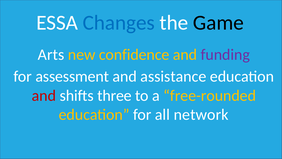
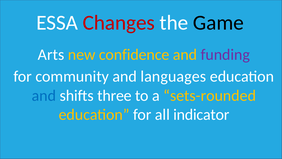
Changes colour: blue -> red (119, 23)
assessment: assessment -> community (72, 76)
assistance: assistance -> languages (173, 76)
and colour: red -> blue (44, 95)
free-rounded: free-rounded -> sets-rounded (210, 95)
network: network -> indicator (201, 114)
